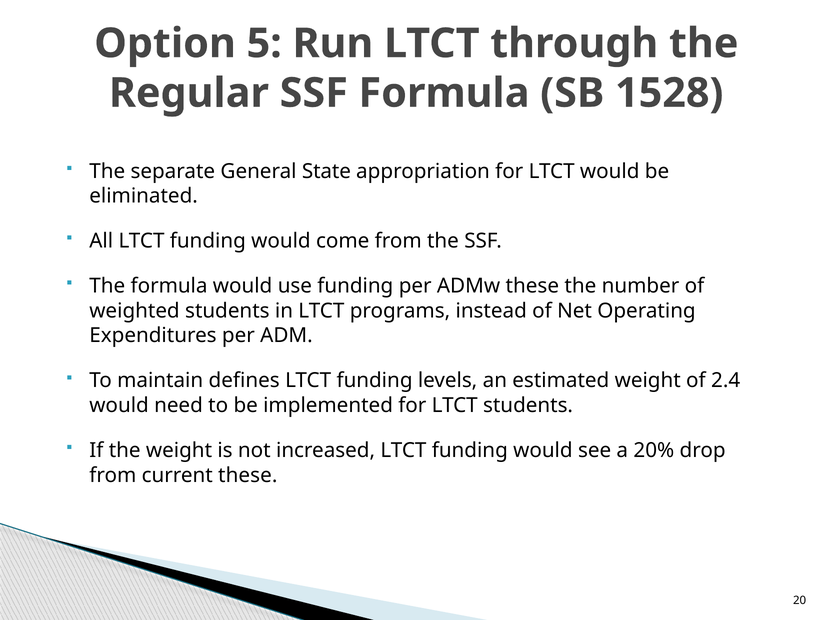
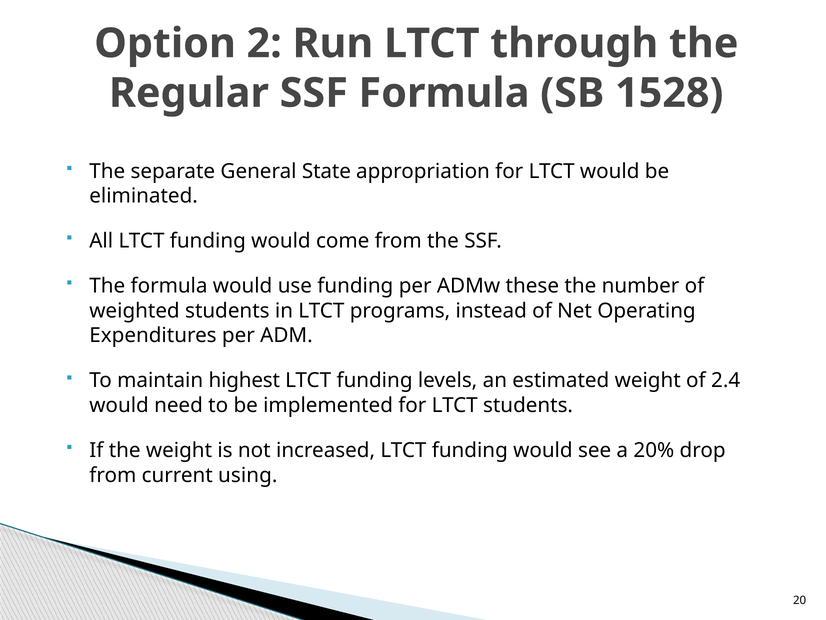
5: 5 -> 2 (264, 43)
defines: defines -> highest (244, 380)
current these: these -> using (248, 475)
